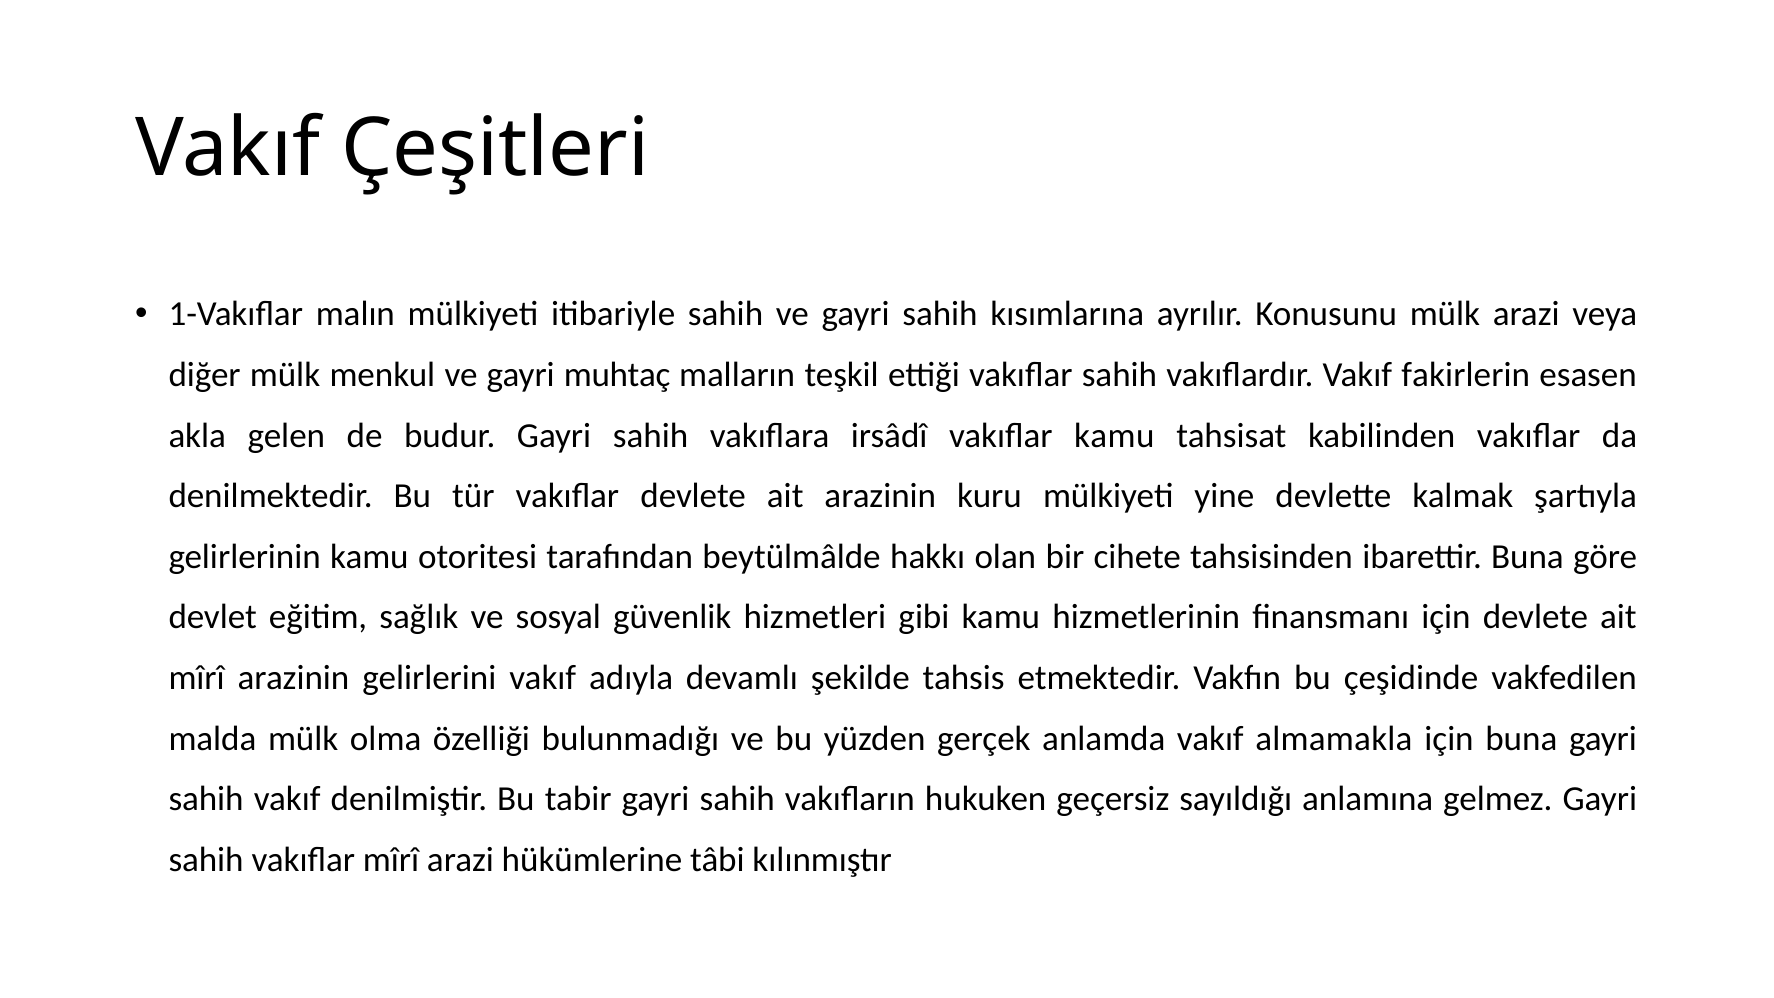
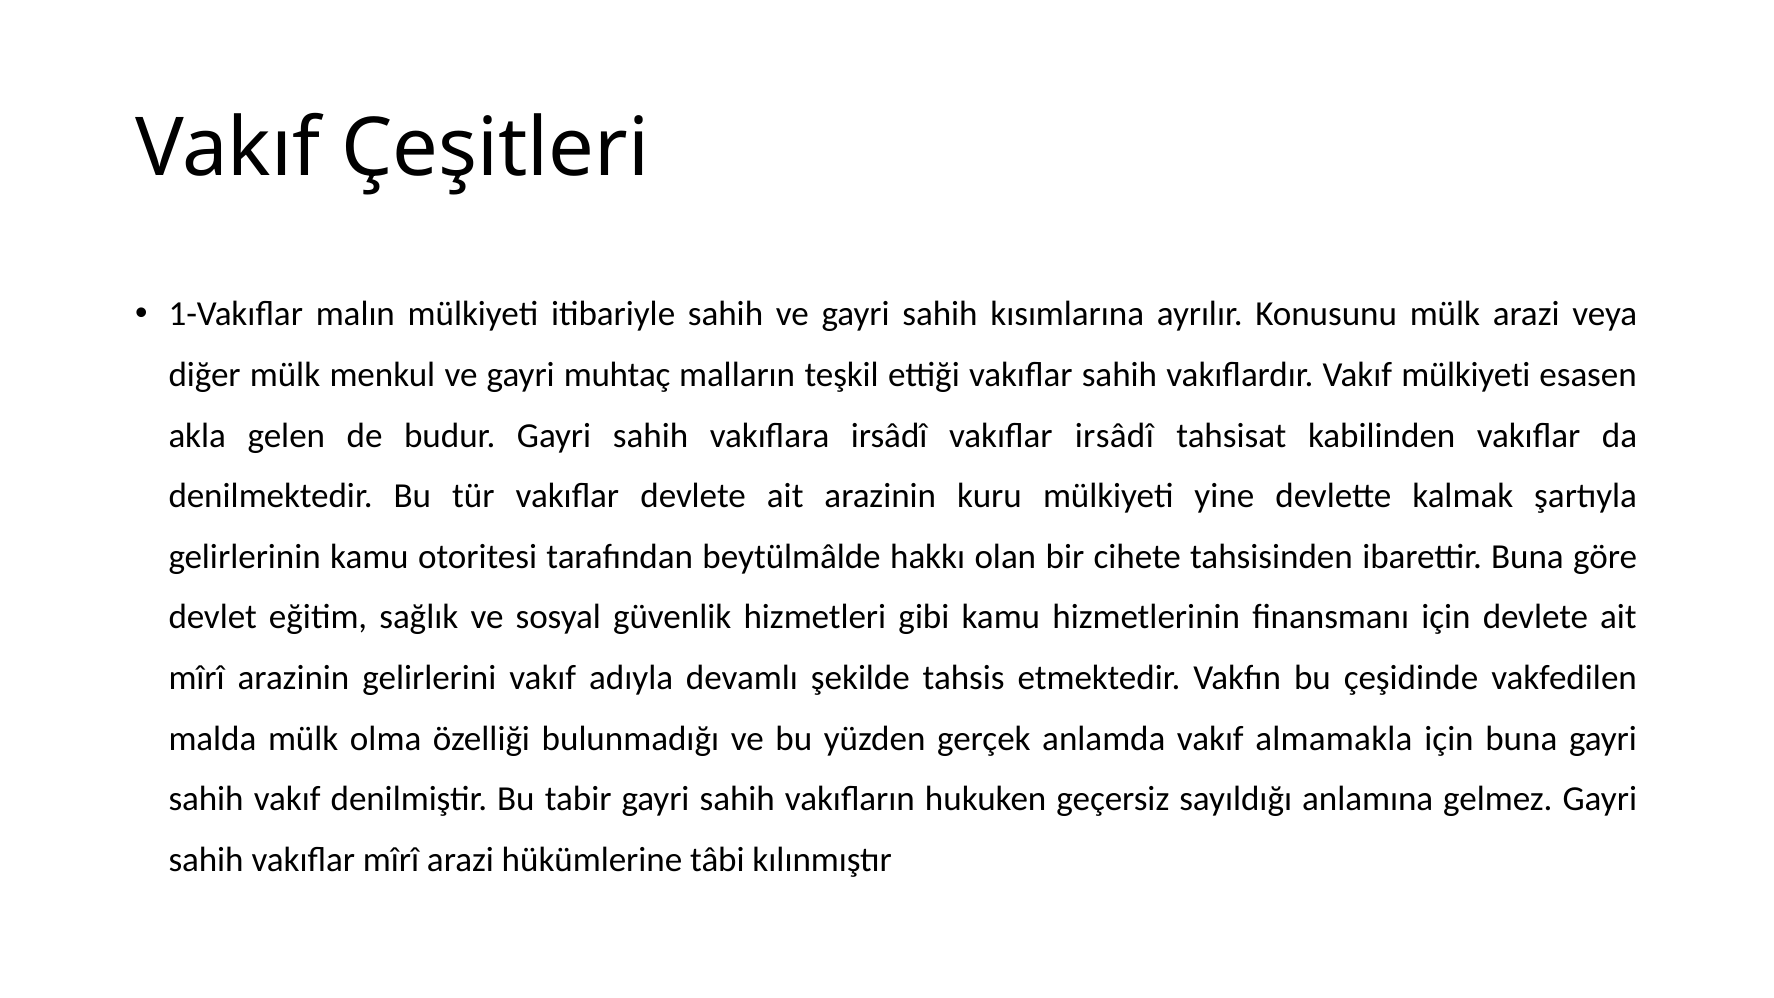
Vakıf fakirlerin: fakirlerin -> mülkiyeti (1466, 375)
vakıflar kamu: kamu -> irsâdî (1114, 435)
